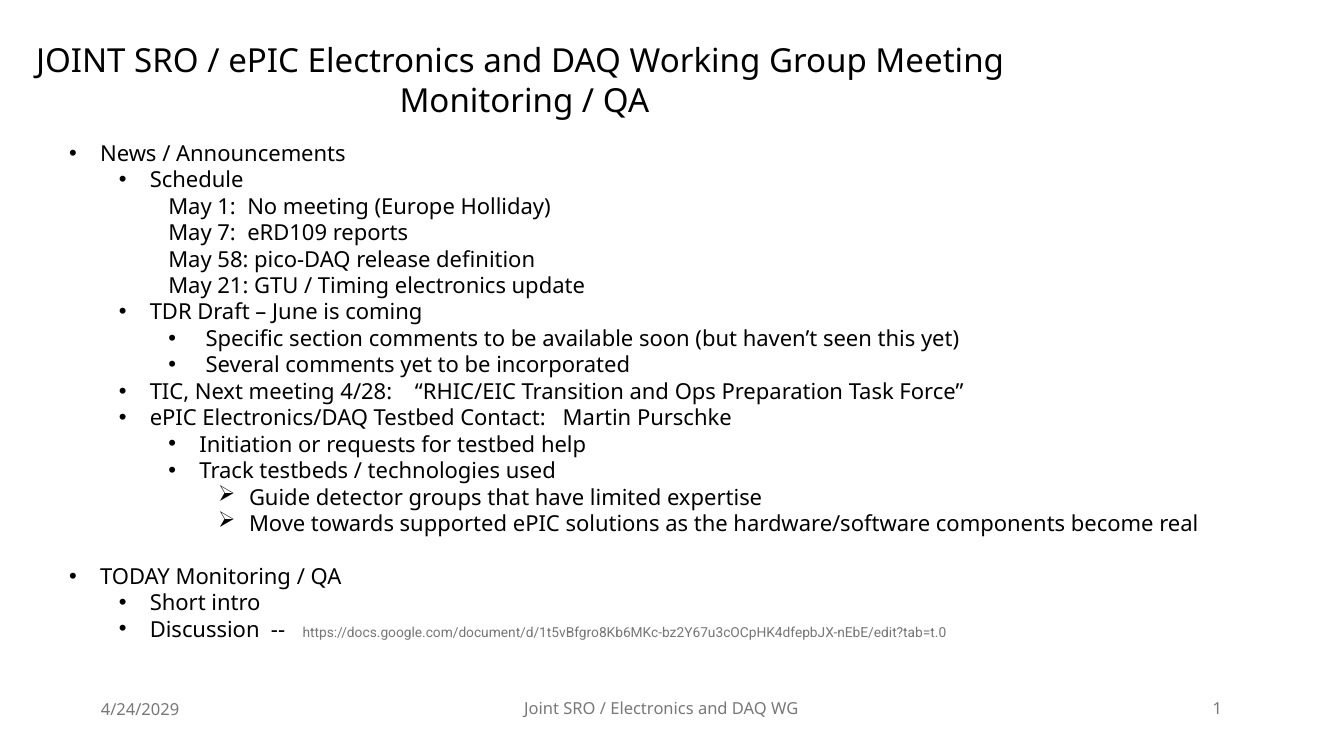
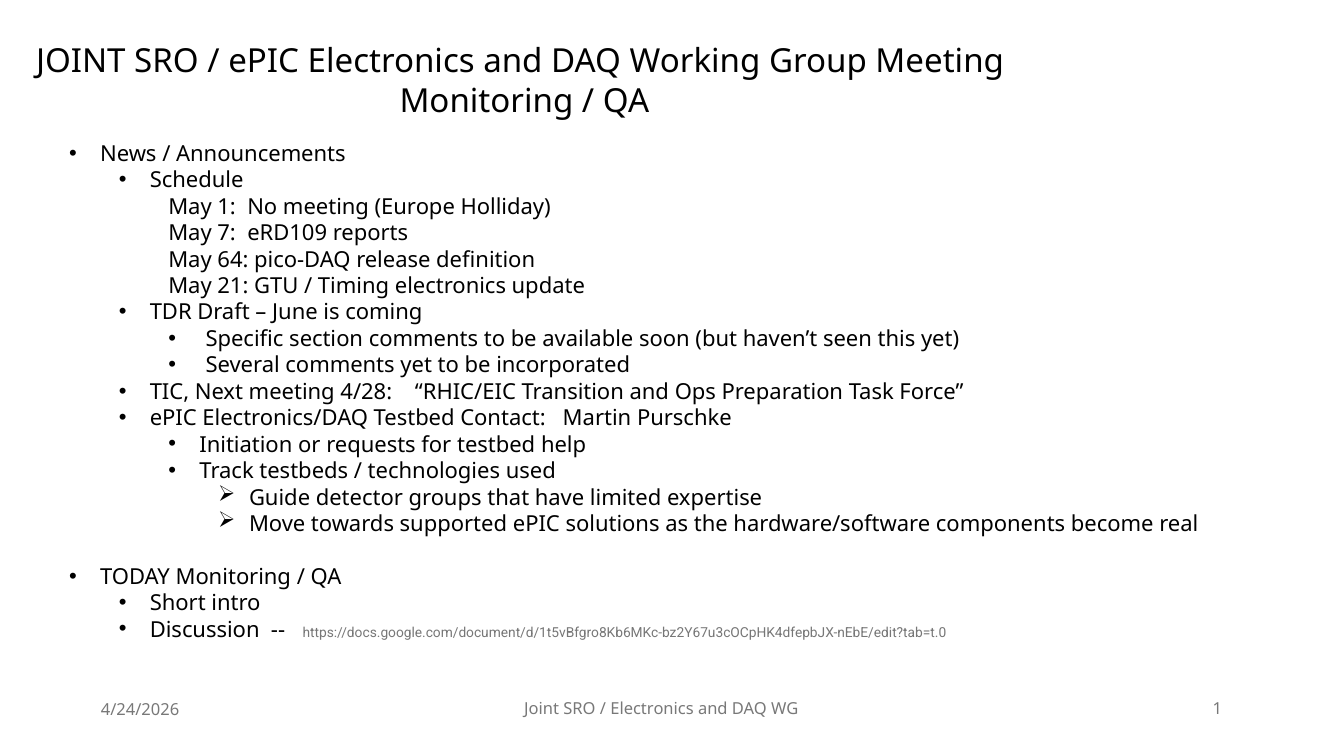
58: 58 -> 64 (233, 260)
4/24/2029: 4/24/2029 -> 4/24/2026 (140, 711)
